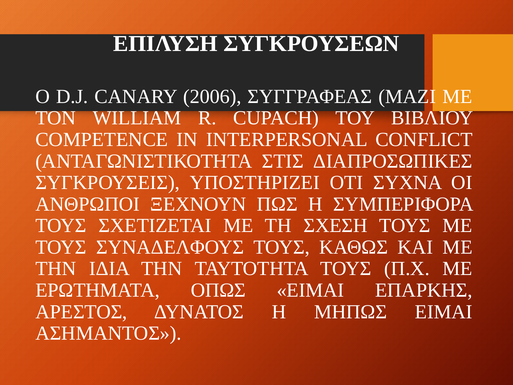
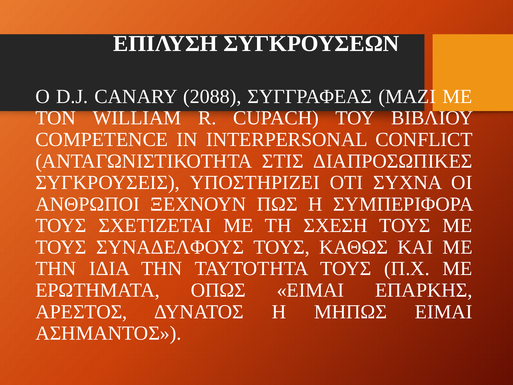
2006: 2006 -> 2088 (212, 96)
